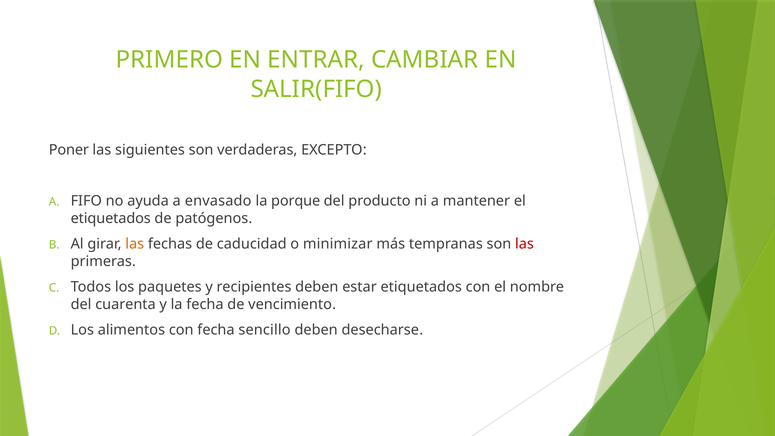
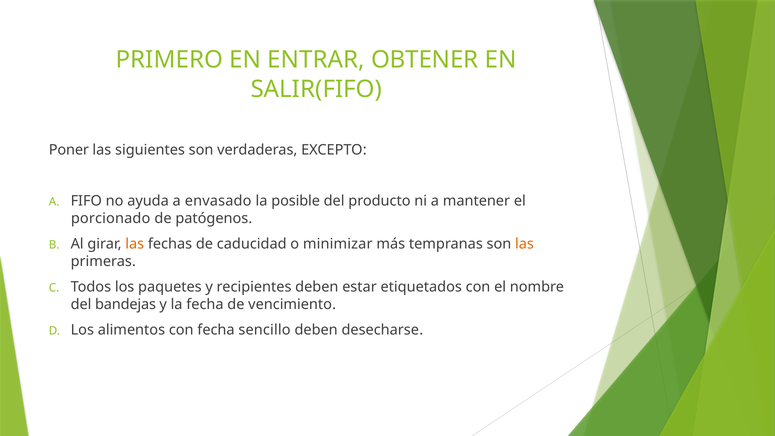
CAMBIAR: CAMBIAR -> OBTENER (425, 60)
porque: porque -> posible (296, 201)
etiquetados: etiquetados -> porcionado (111, 218)
las colour: red -> orange (525, 244)
cuarenta: cuarenta -> bandejas (126, 304)
